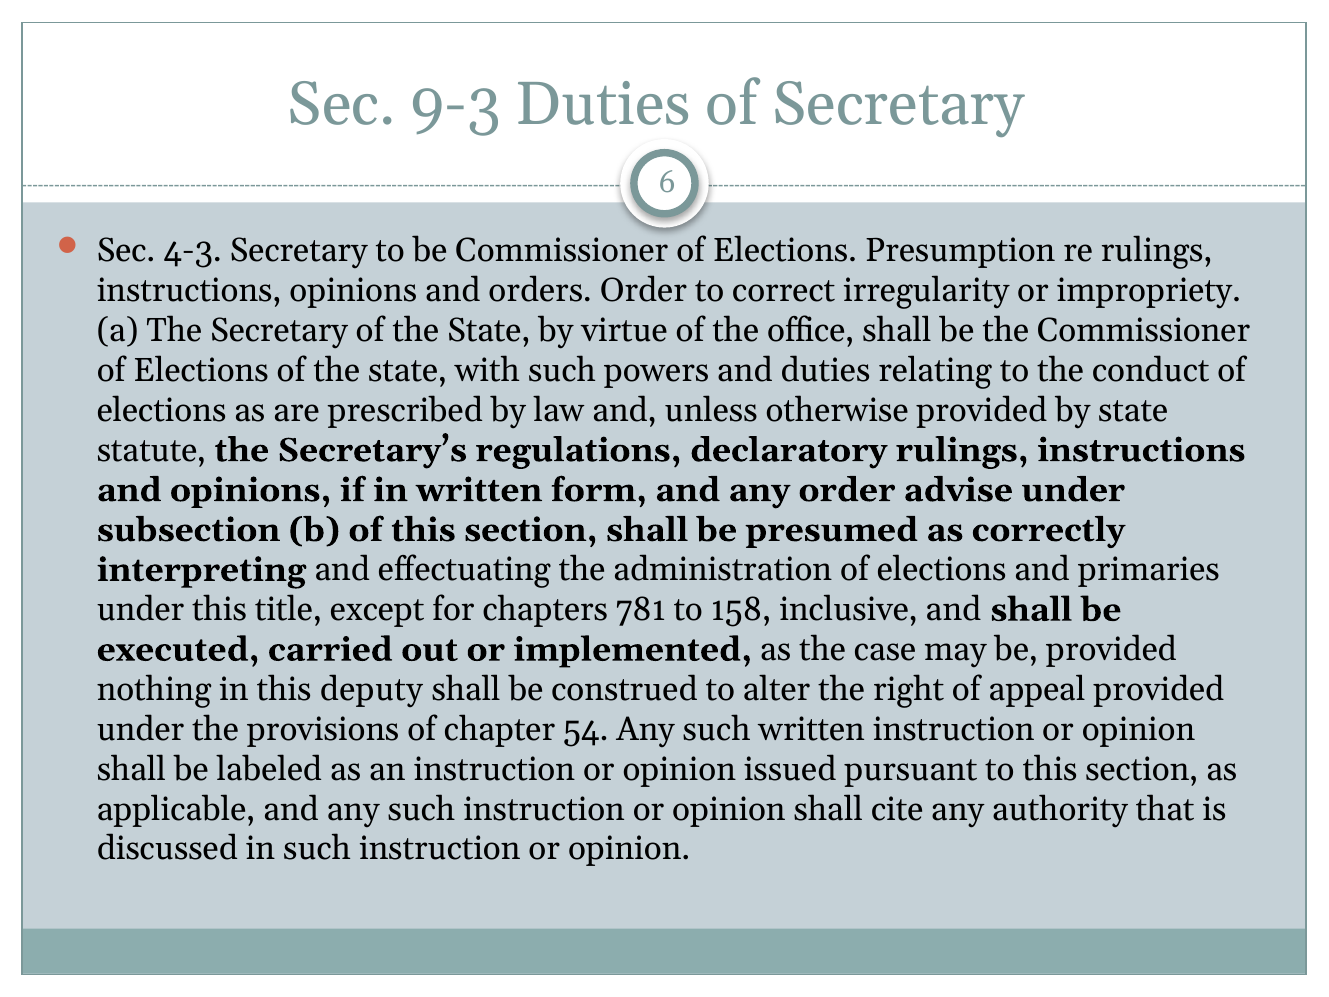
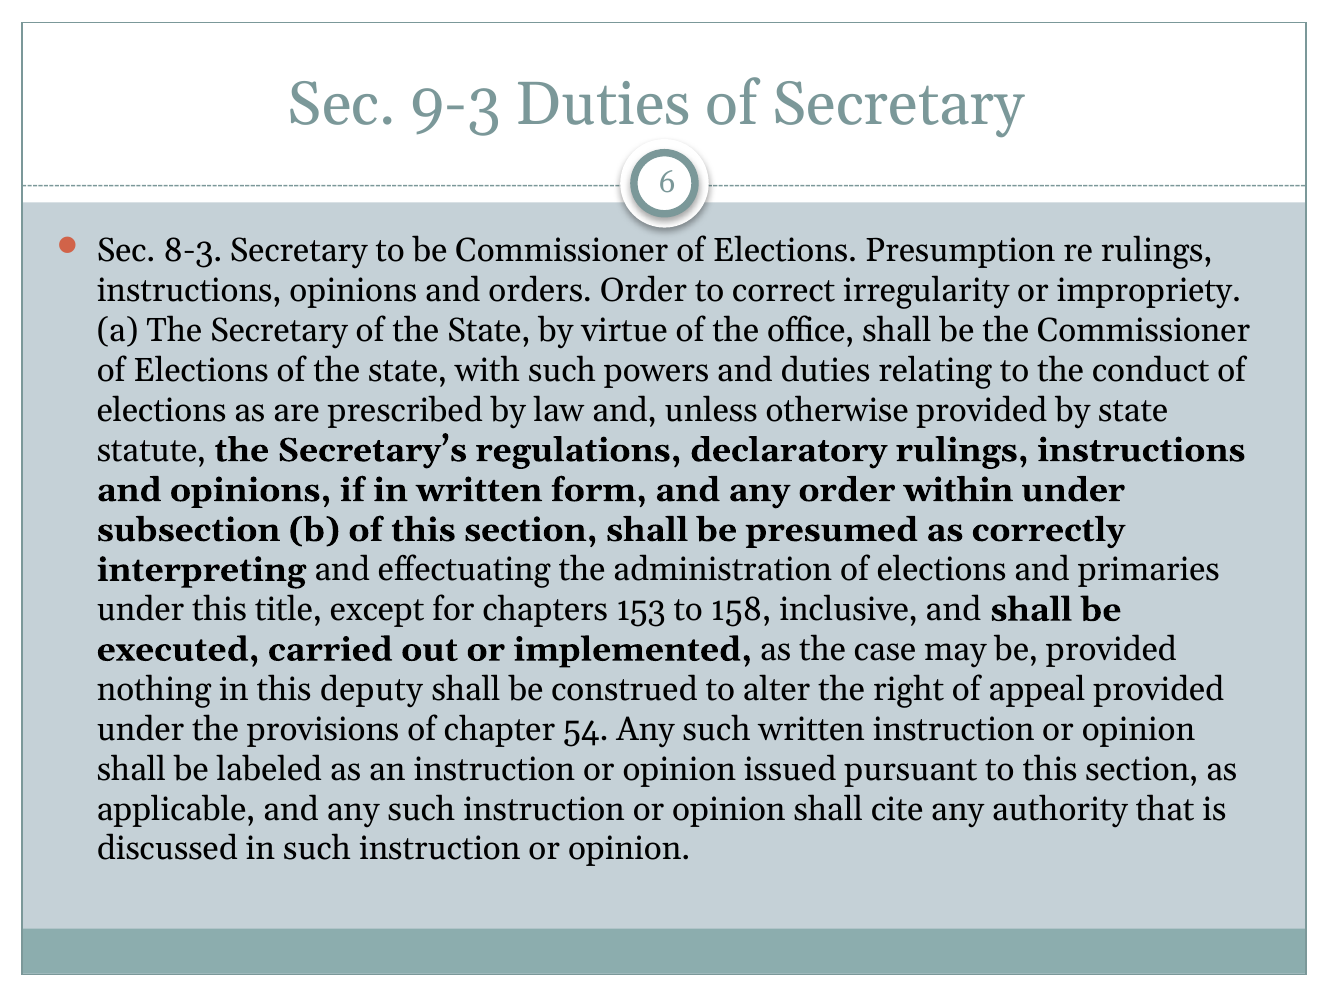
4-3: 4-3 -> 8-3 (193, 251)
advise: advise -> within (958, 490)
781: 781 -> 153 (641, 610)
